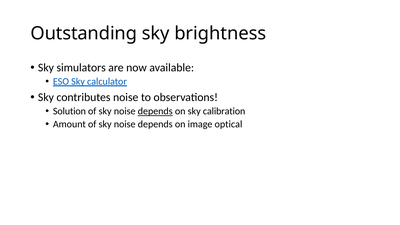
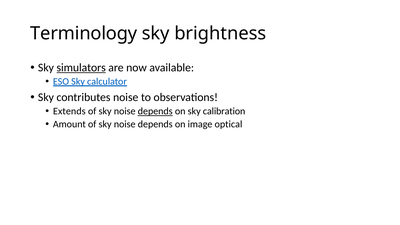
Outstanding: Outstanding -> Terminology (84, 34)
simulators underline: none -> present (81, 68)
Solution: Solution -> Extends (69, 111)
